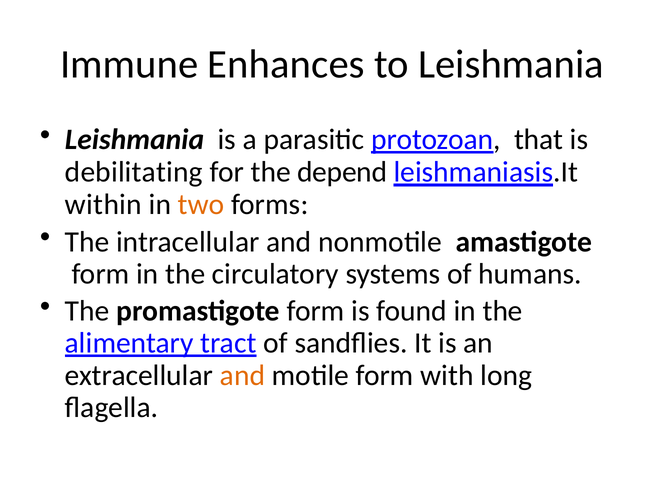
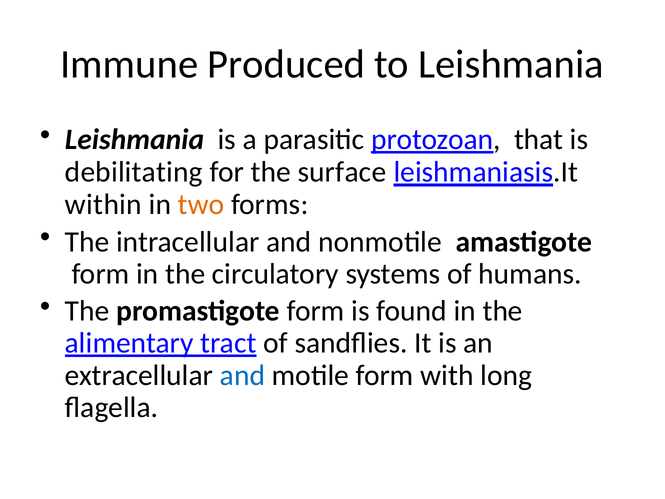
Enhances: Enhances -> Produced (286, 64)
depend: depend -> surface (342, 172)
and colour: orange -> blue (243, 375)
